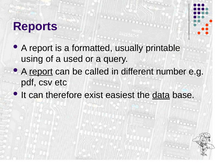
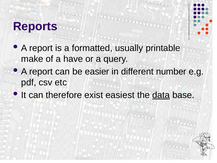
using: using -> make (32, 59)
used: used -> have (73, 59)
report underline: present -> none (41, 71)
called: called -> easier (97, 71)
